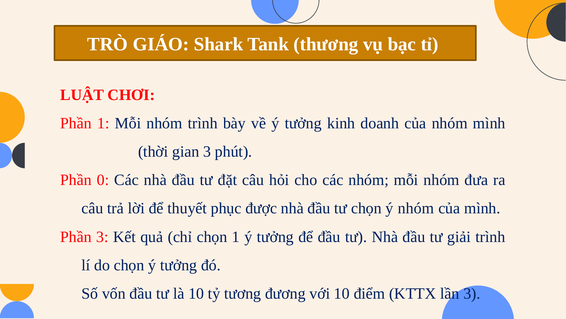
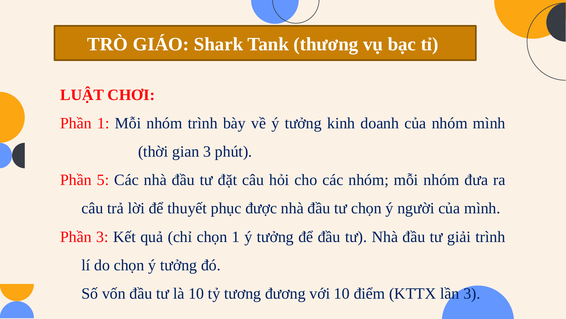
0: 0 -> 5 (103, 180)
ý nhóm: nhóm -> người (416, 208)
